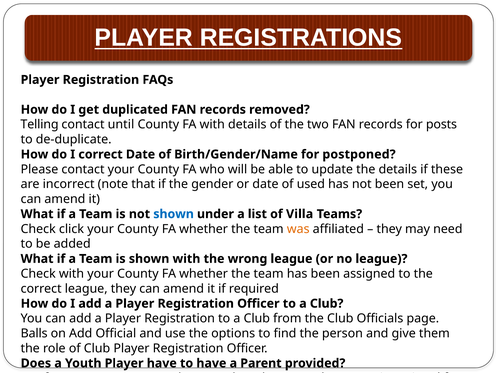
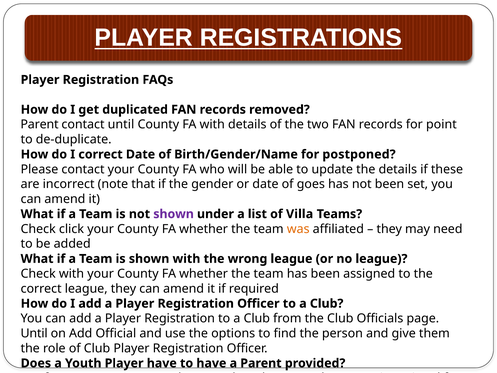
Telling: Telling -> Parent (40, 124)
posts: posts -> point (441, 124)
used: used -> goes (311, 184)
shown colour: blue -> purple (174, 214)
Balls: Balls -> Until (34, 333)
